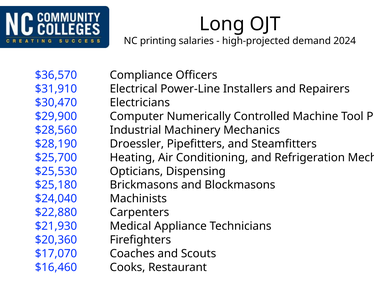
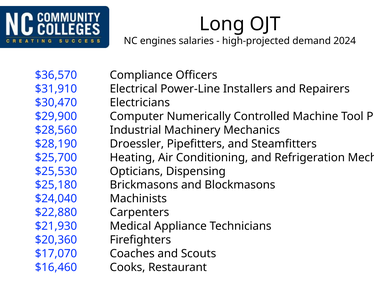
printing: printing -> engines (158, 41)
